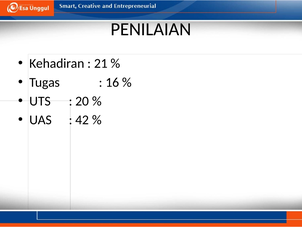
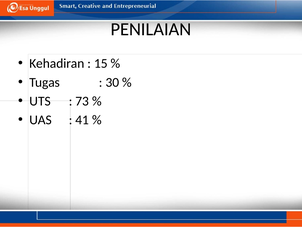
21: 21 -> 15 (101, 63)
16: 16 -> 30 (112, 82)
20: 20 -> 73 (82, 101)
42: 42 -> 41 (82, 120)
